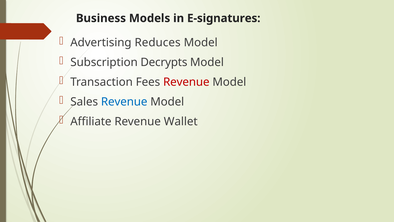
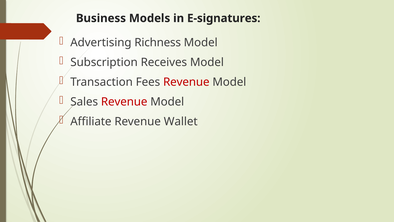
Reduces: Reduces -> Richness (158, 43)
Decrypts: Decrypts -> Receives (164, 62)
Revenue colour: blue -> red (124, 102)
